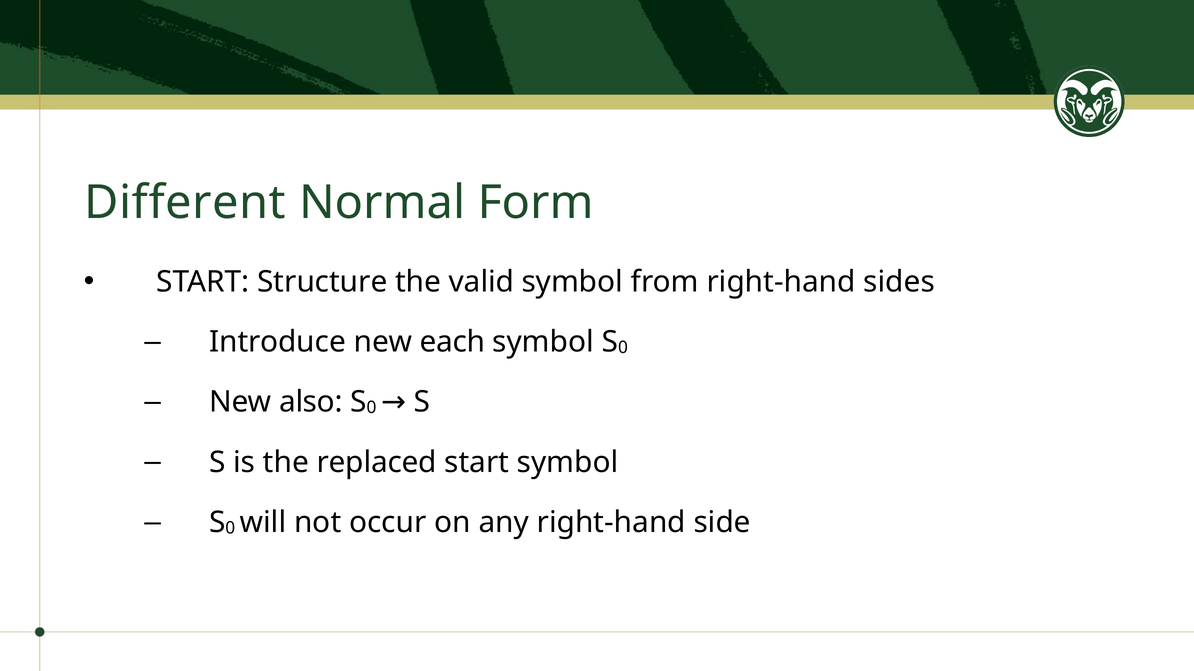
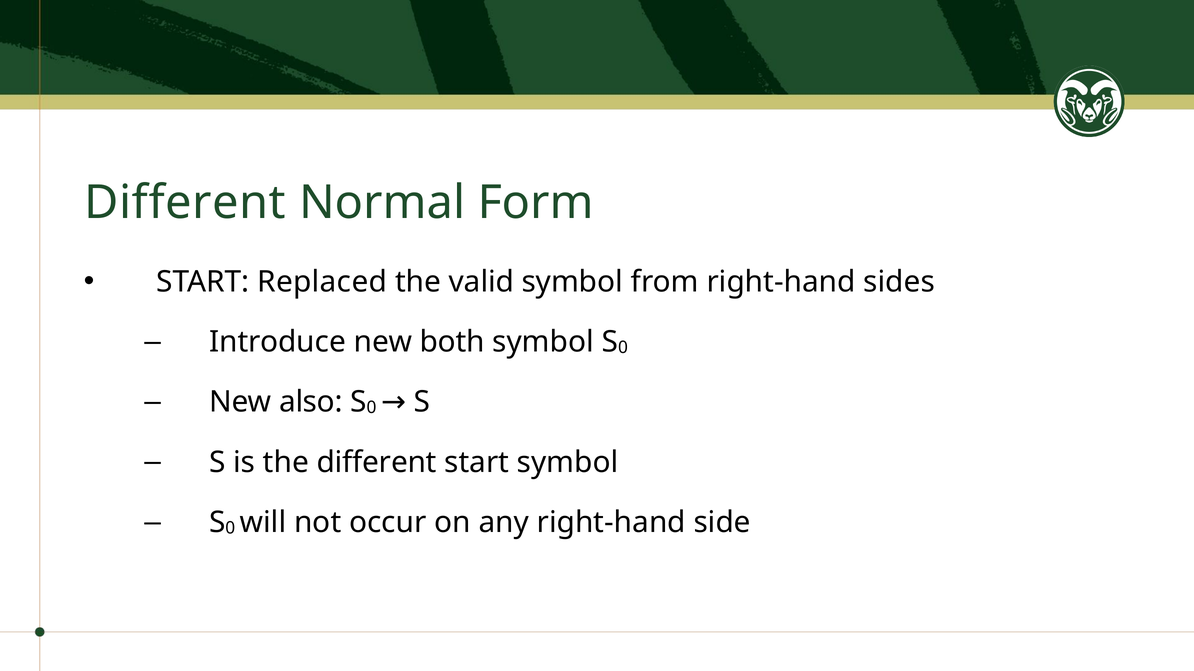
Structure: Structure -> Replaced (322, 282)
each: each -> both (452, 342)
the replaced: replaced -> different (377, 463)
